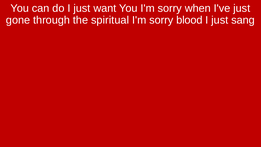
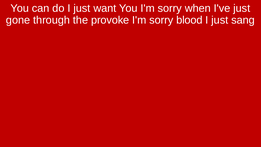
spiritual: spiritual -> provoke (110, 20)
